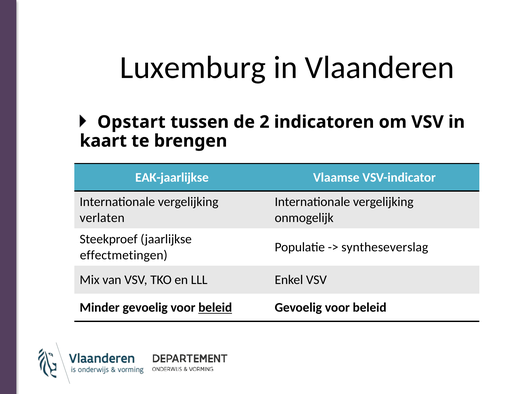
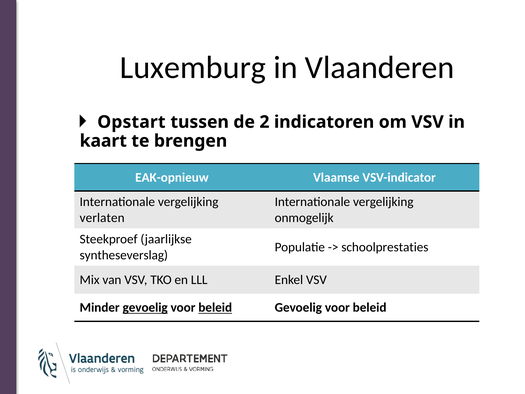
EAK-jaarlijkse: EAK-jaarlijkse -> EAK-opnieuw (172, 177)
syntheseverslag: syntheseverslag -> schoolprestaties (385, 247)
effectmetingen: effectmetingen -> syntheseverslag (124, 255)
gevoelig underline: none -> present (145, 307)
